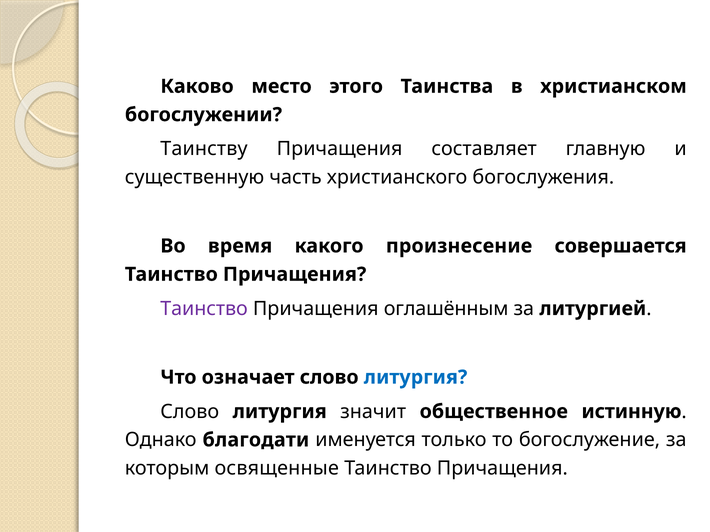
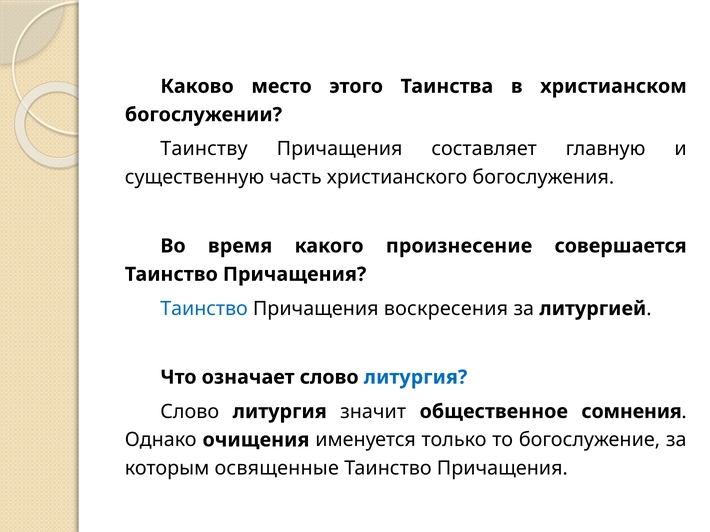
Таинство colour: purple -> blue (204, 309)
оглашённым: оглашённым -> воскресения (446, 309)
истинную: истинную -> сомнения (632, 412)
благодати: благодати -> очищения (256, 440)
